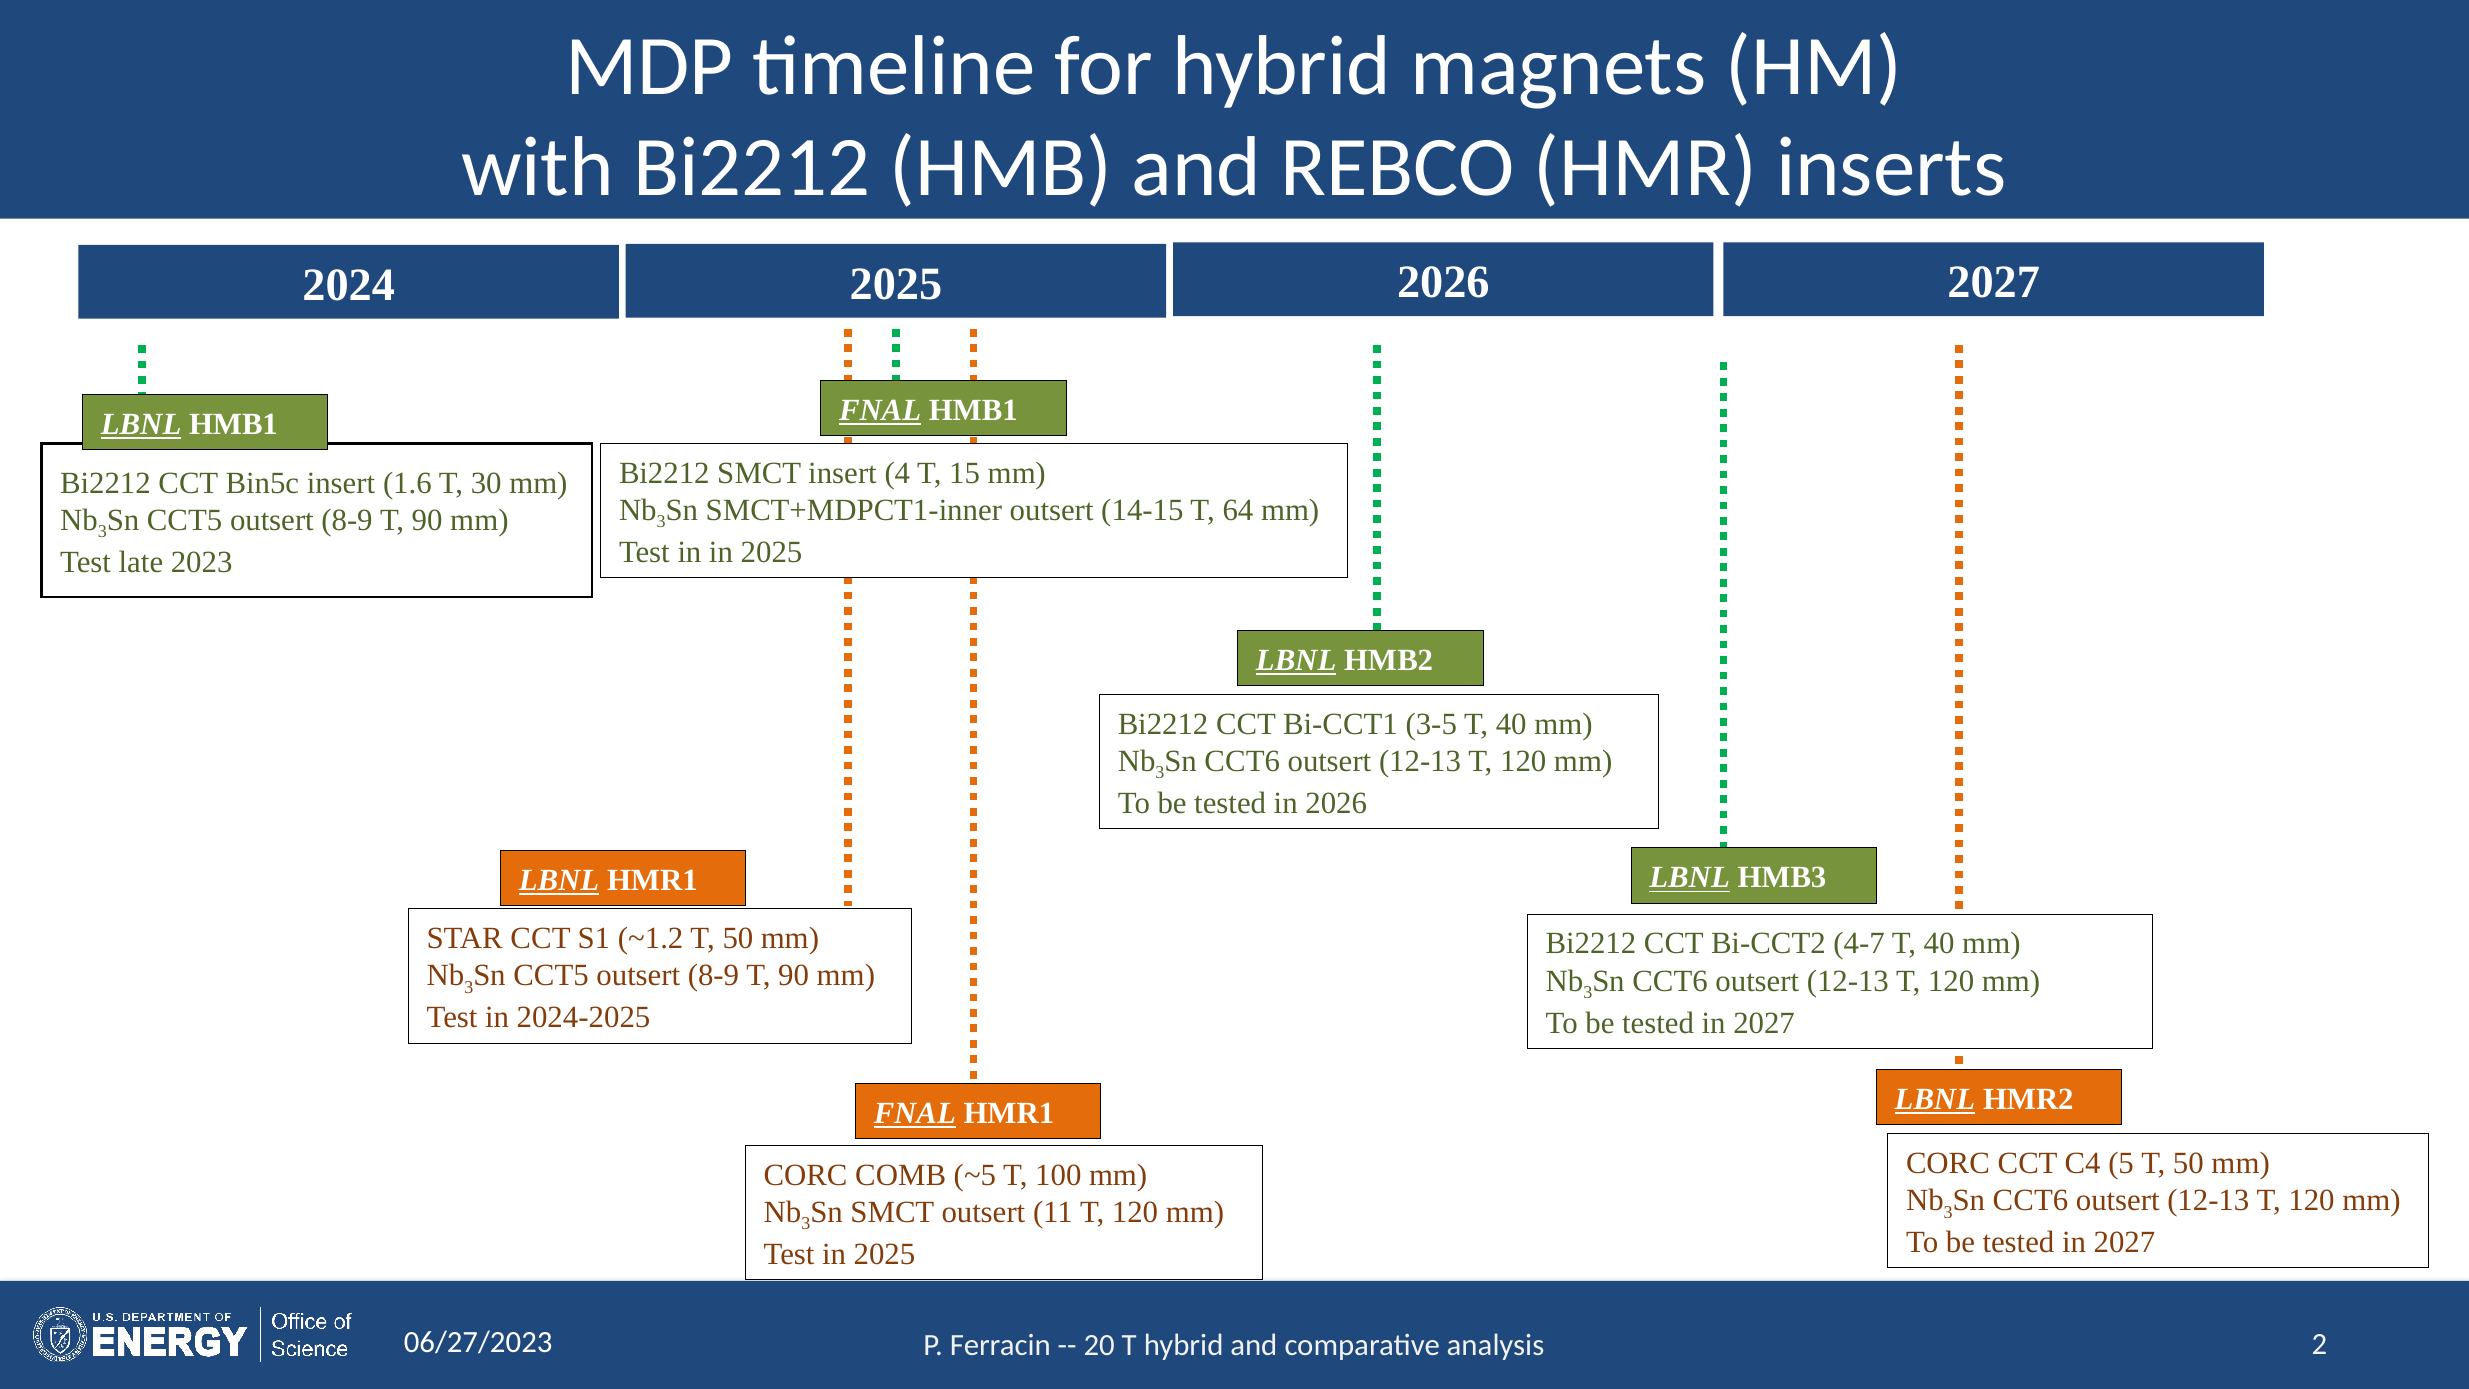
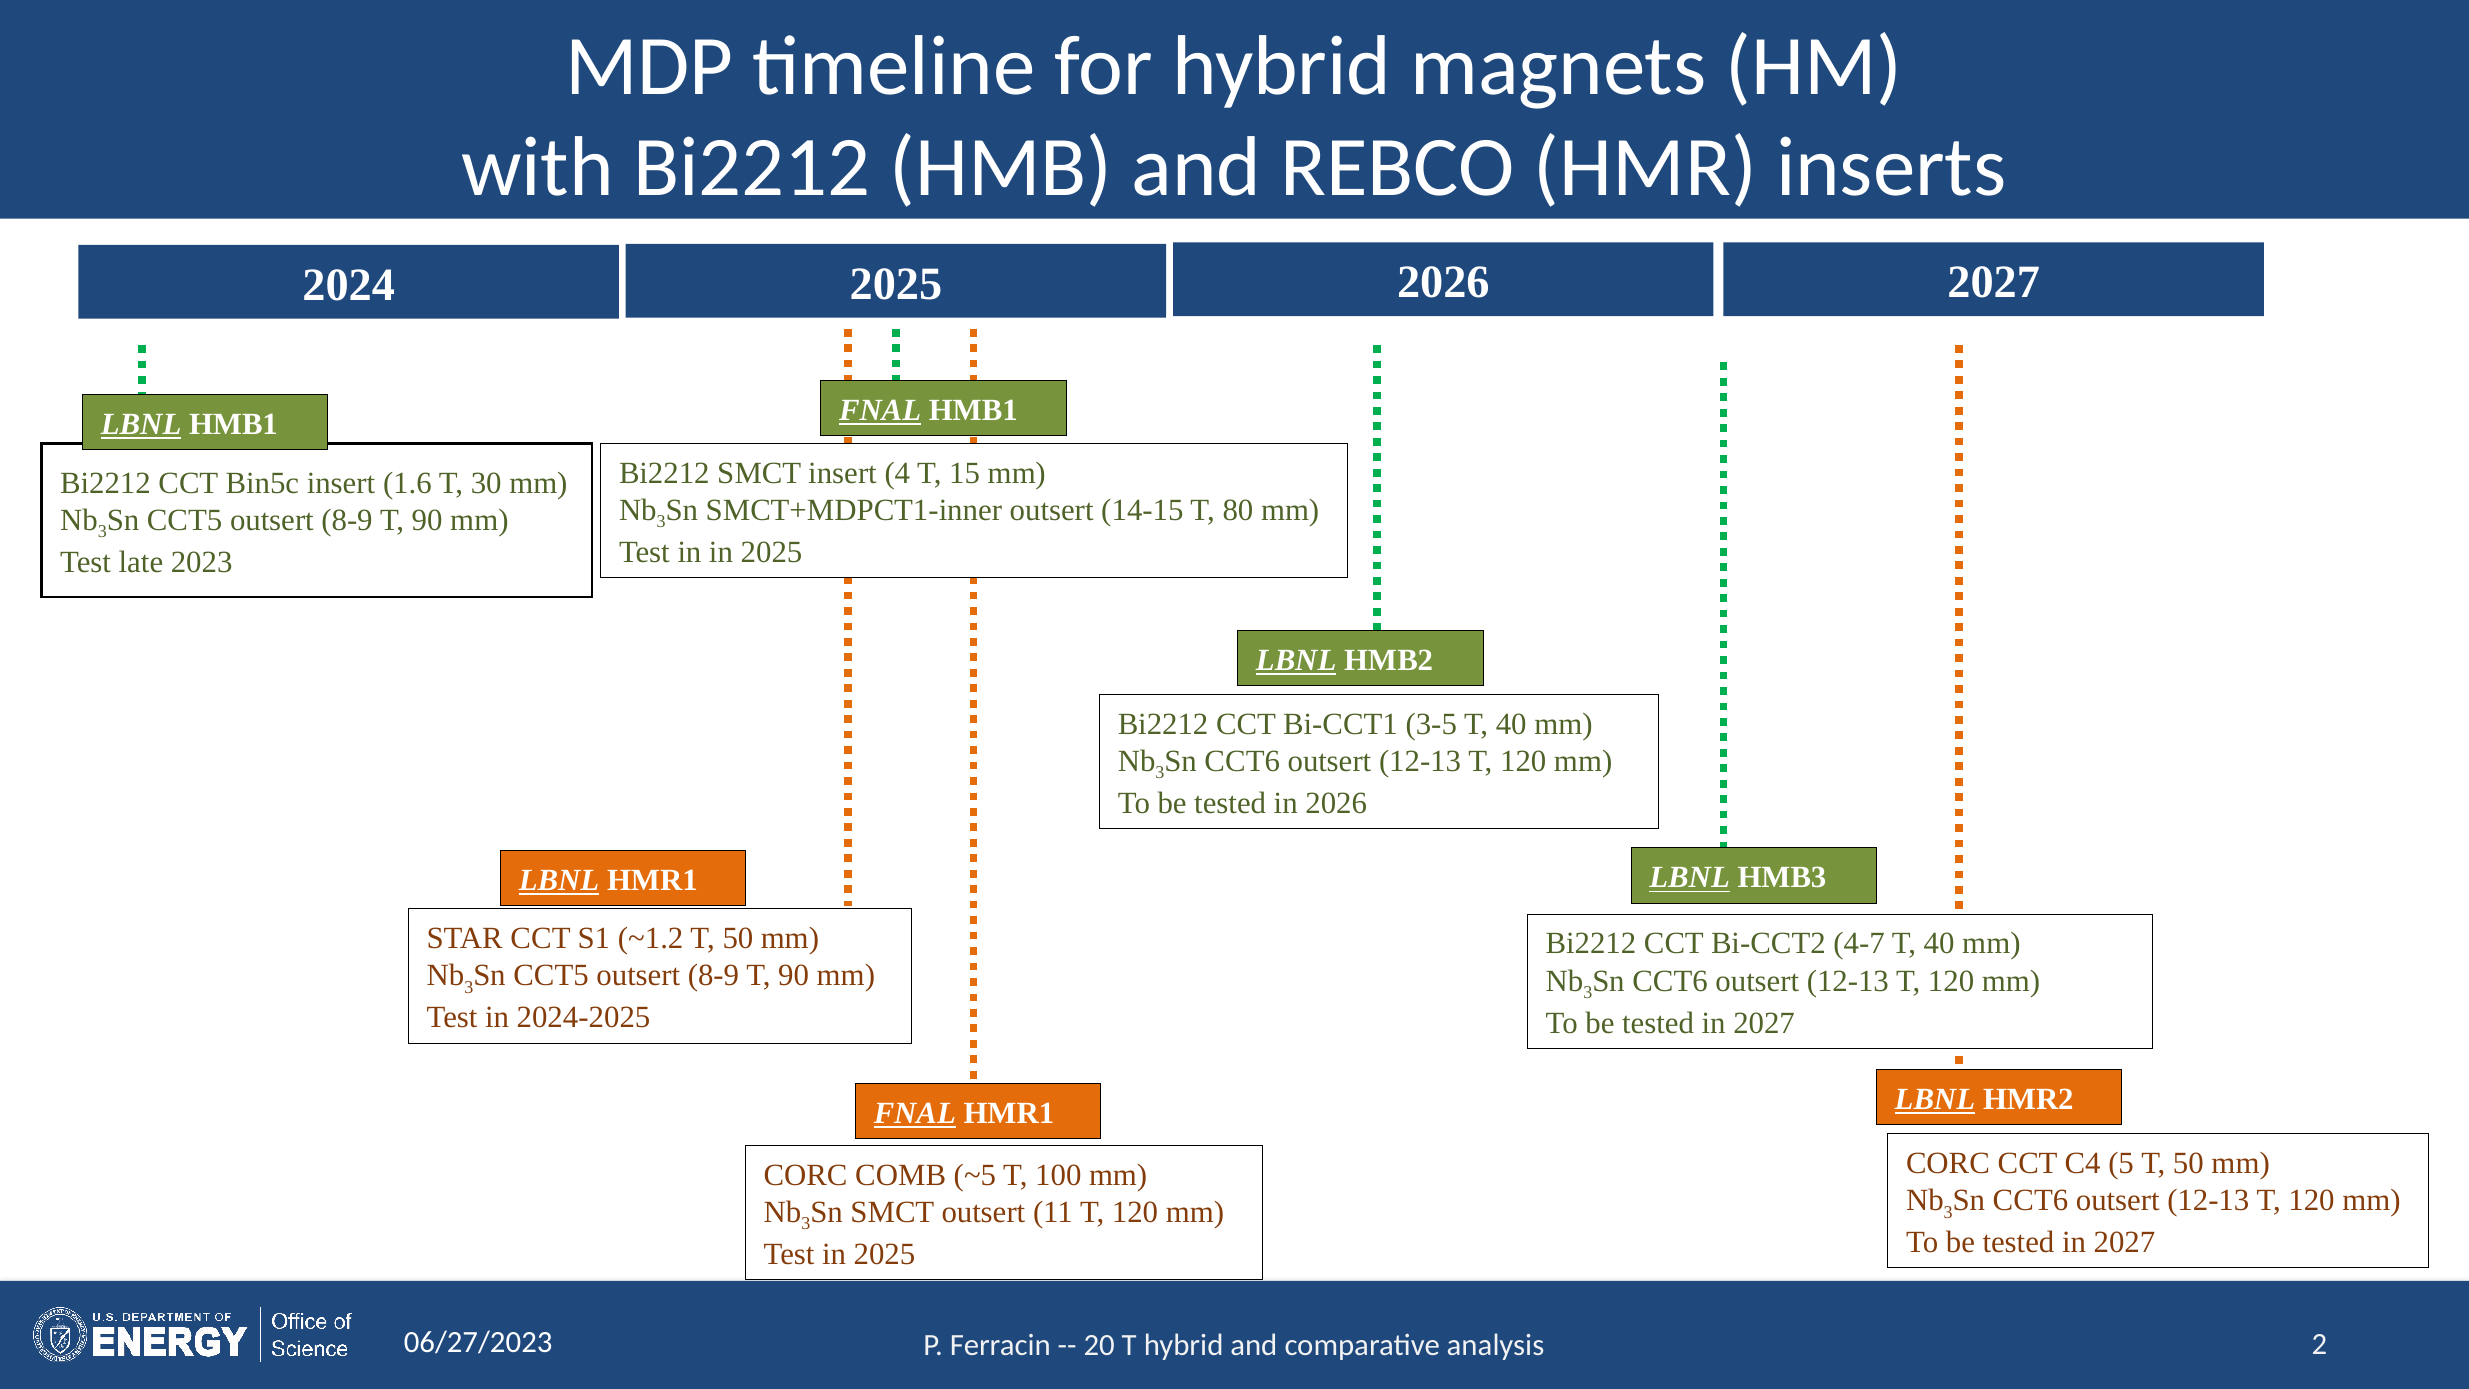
64: 64 -> 80 (1238, 510)
